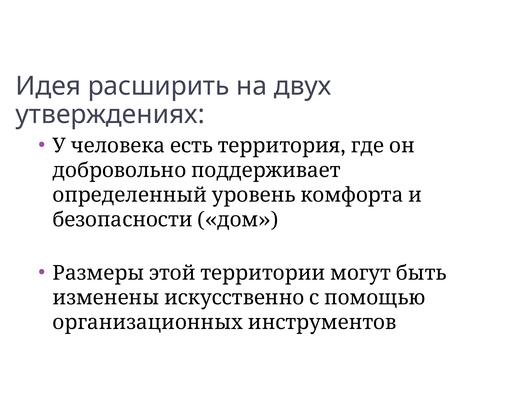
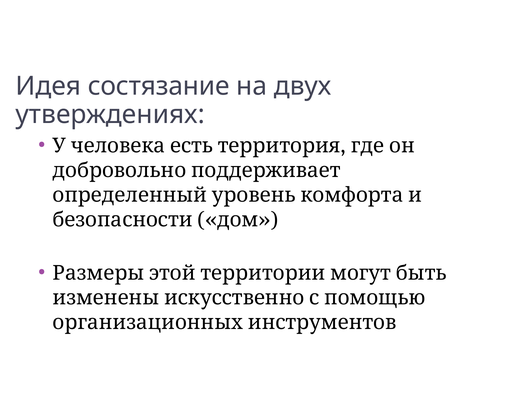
расширить: расширить -> состязание (159, 86)
